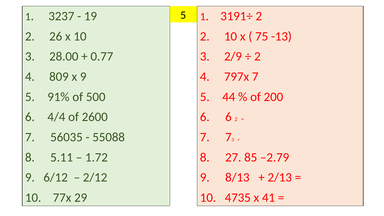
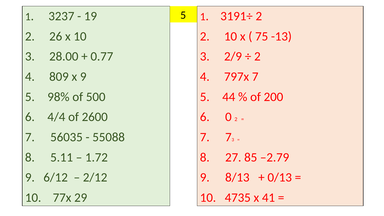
91%: 91% -> 98% (58, 97)
6: 6 -> 0 (228, 117)
2/13: 2/13 -> 0/13 (280, 178)
